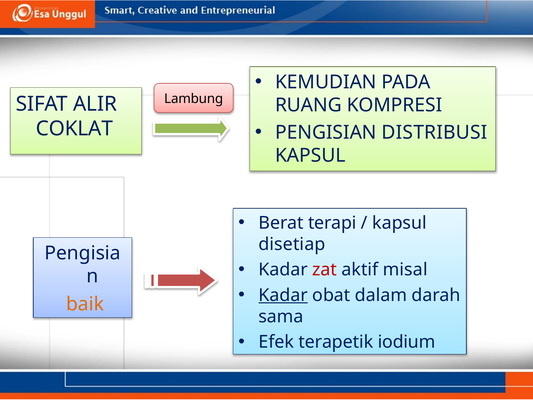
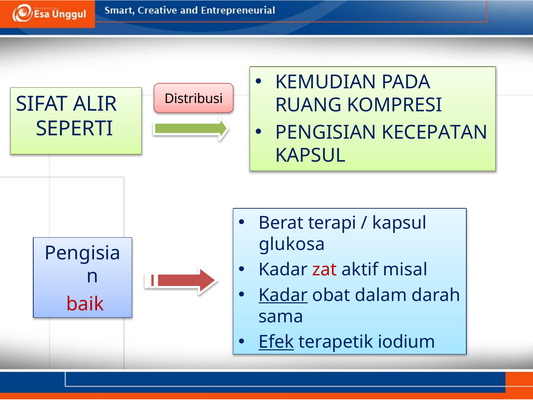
Lambung: Lambung -> Distribusi (194, 99)
DISTRIBUSI: DISTRIBUSI -> KECEPATAN (435, 132)
COKLAT: COKLAT -> SEPERTI (74, 129)
disetiap: disetiap -> glukosa (292, 244)
baik colour: orange -> red (85, 304)
Efek underline: none -> present (276, 342)
